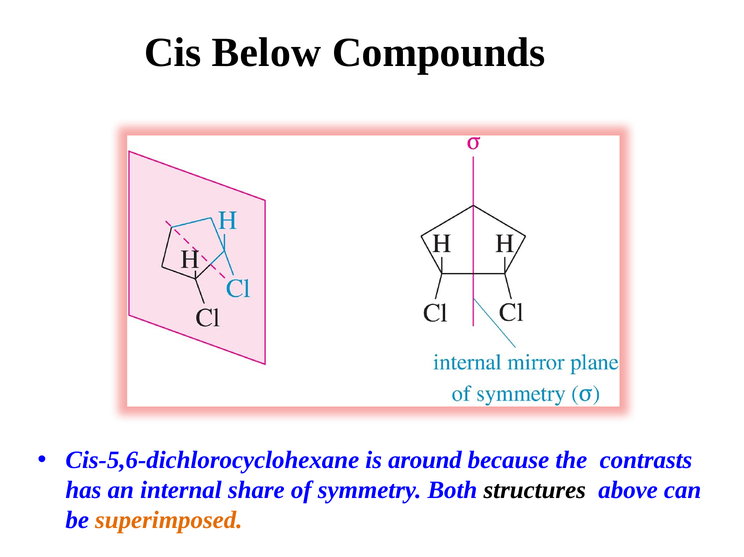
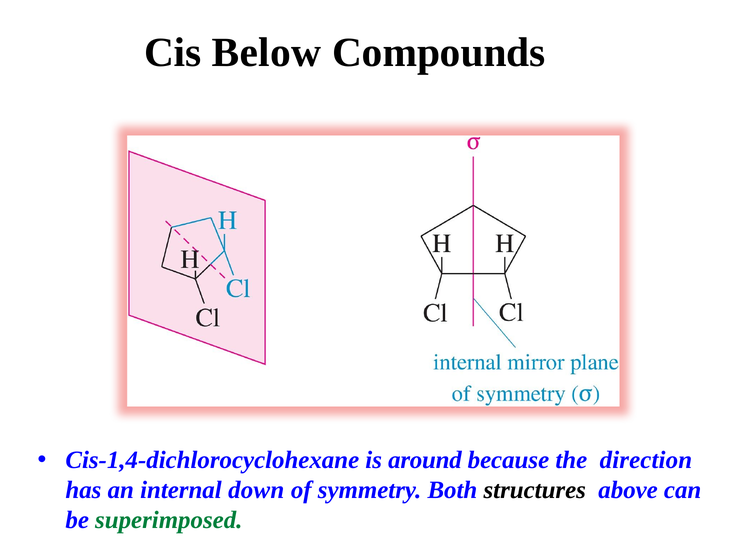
Cis-5,6-dichlorocyclohexane: Cis-5,6-dichlorocyclohexane -> Cis-1,4-dichlorocyclohexane (212, 460)
contrasts: contrasts -> direction (646, 460)
share: share -> down (256, 490)
superimposed colour: orange -> green (169, 520)
